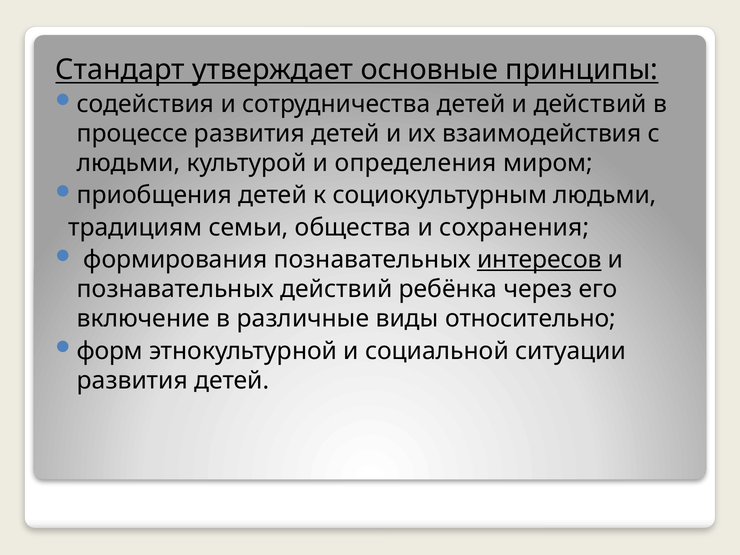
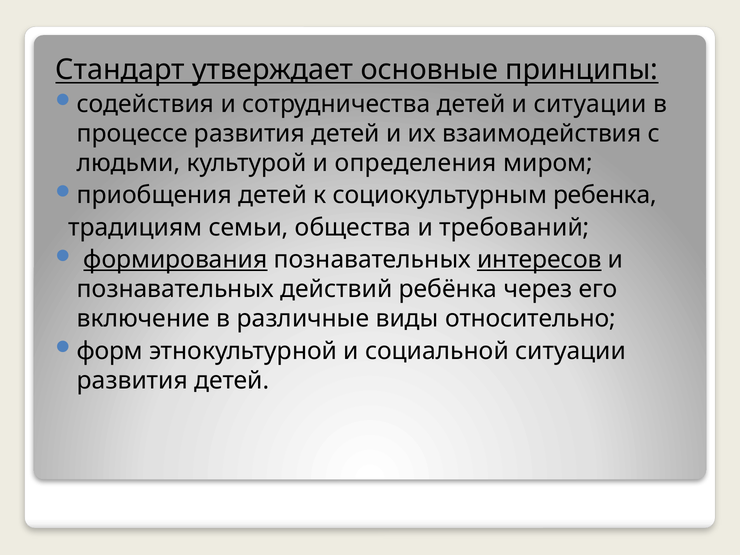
и действий: действий -> ситуации (590, 104)
социокультурным людьми: людьми -> ребенка (605, 195)
сохранения: сохранения -> требований (514, 227)
формирования underline: none -> present (175, 260)
